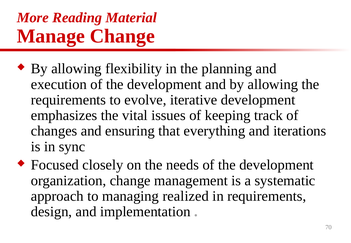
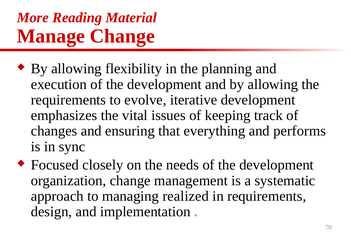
iterations: iterations -> performs (300, 131)
